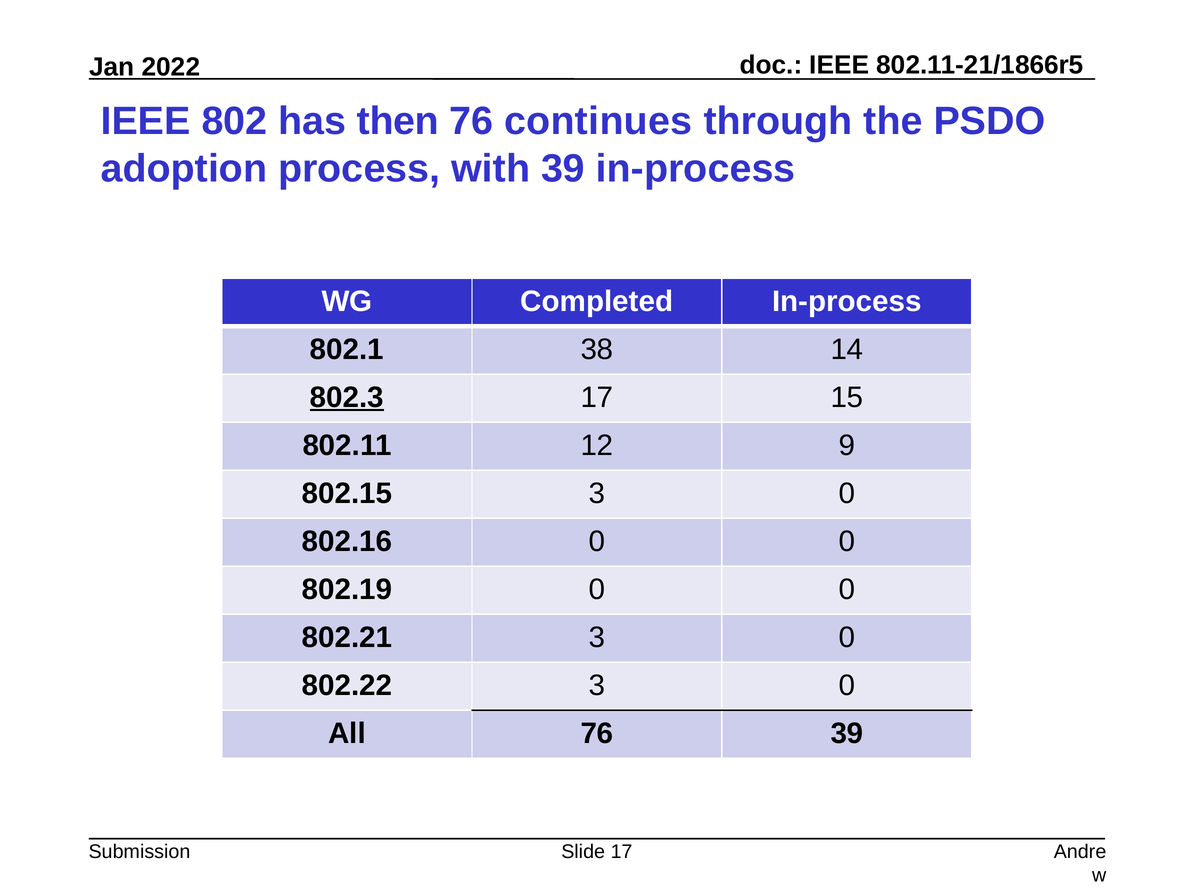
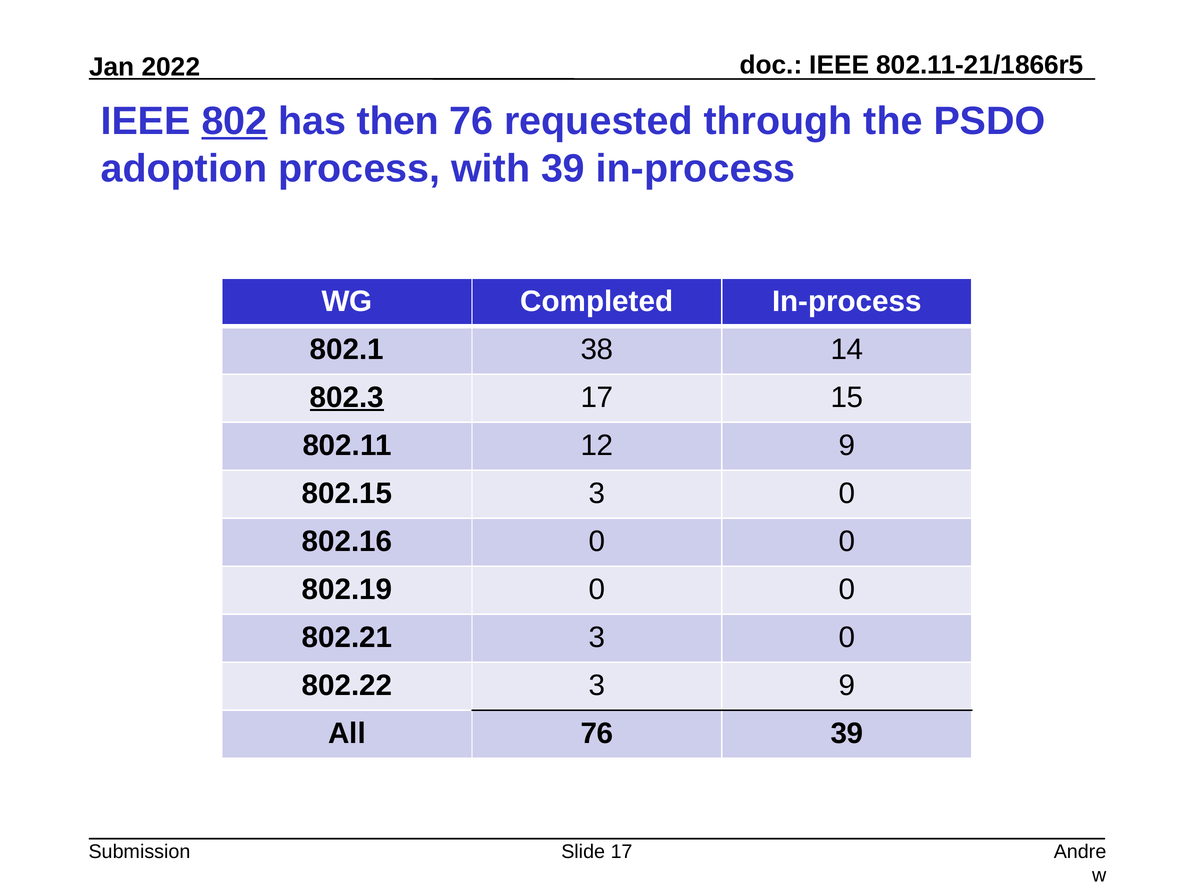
802 underline: none -> present (234, 121)
continues: continues -> requested (598, 121)
802.22 3 0: 0 -> 9 (847, 685)
